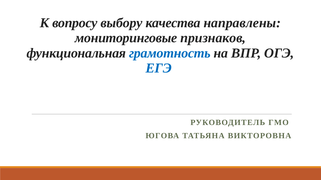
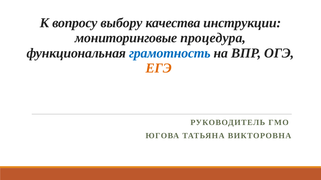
направлены: направлены -> инструкции (242, 23)
признаков: признаков -> процедура (213, 38)
ЕГЭ colour: blue -> orange (159, 68)
